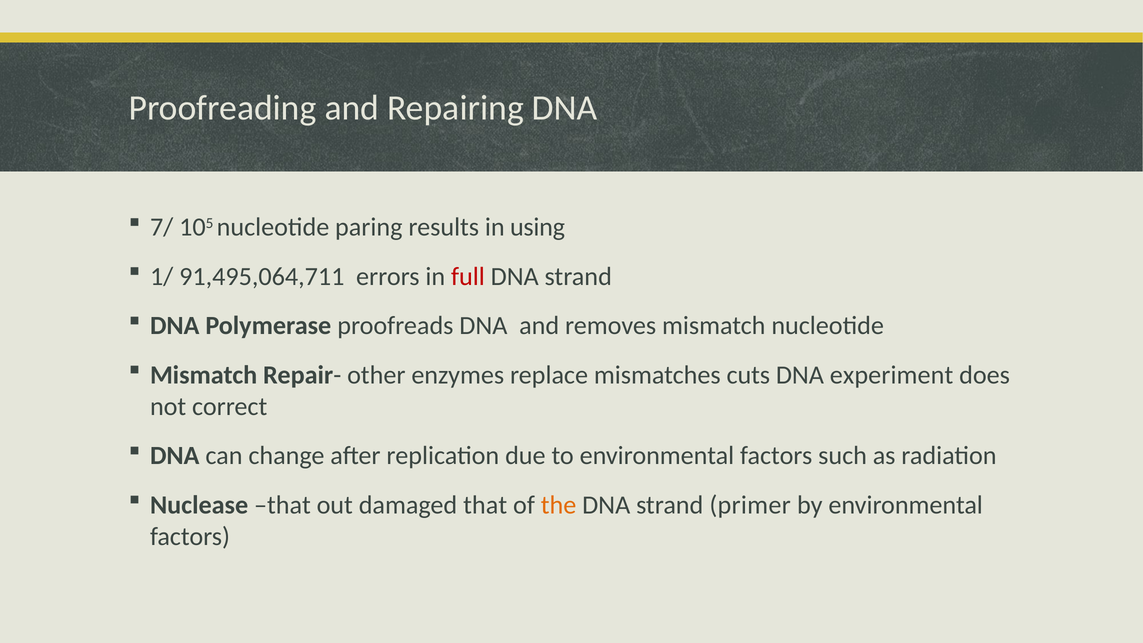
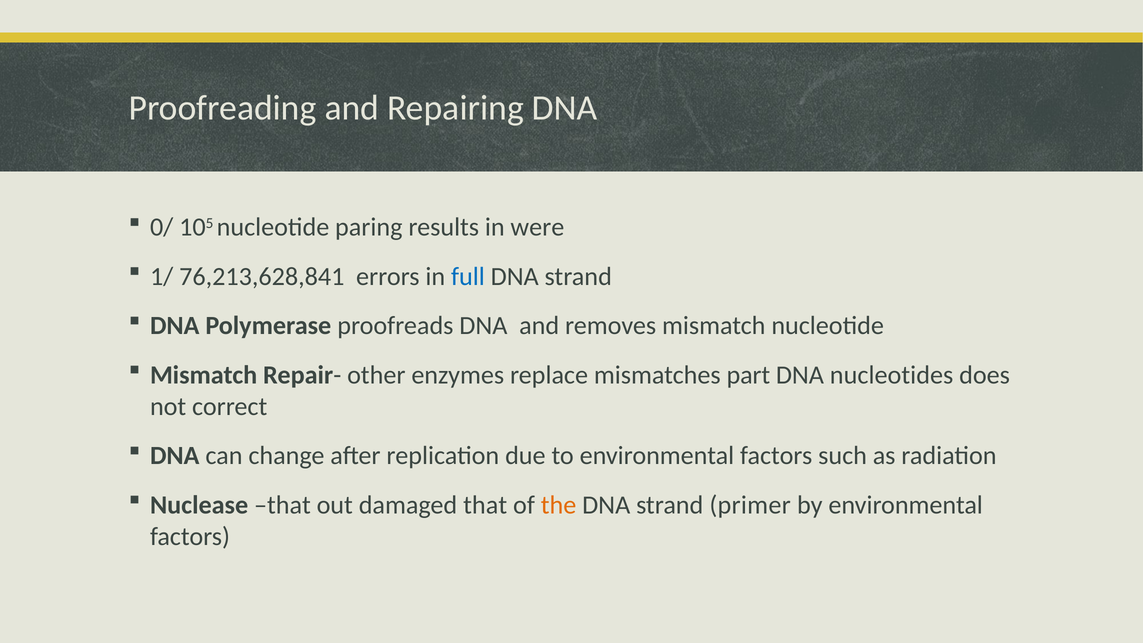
7/: 7/ -> 0/ (162, 227)
using: using -> were (537, 227)
91,495,064,711: 91,495,064,711 -> 76,213,628,841 (262, 276)
full colour: red -> blue (468, 276)
cuts: cuts -> part (748, 375)
experiment: experiment -> nucleotides (892, 375)
